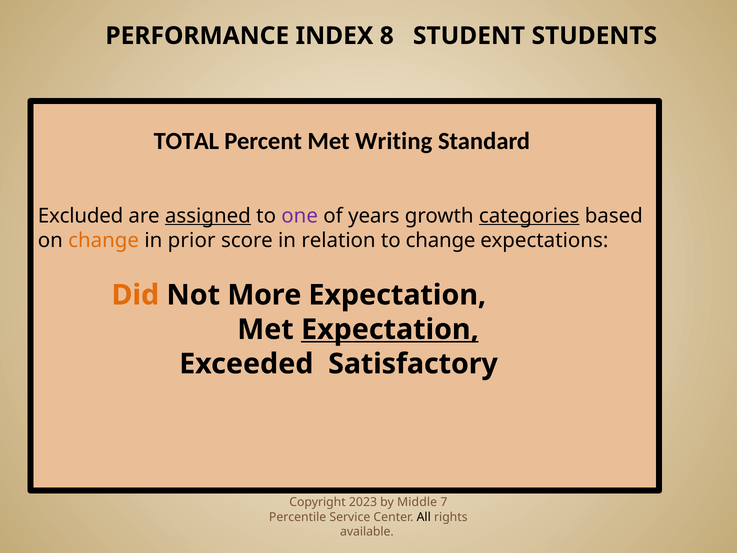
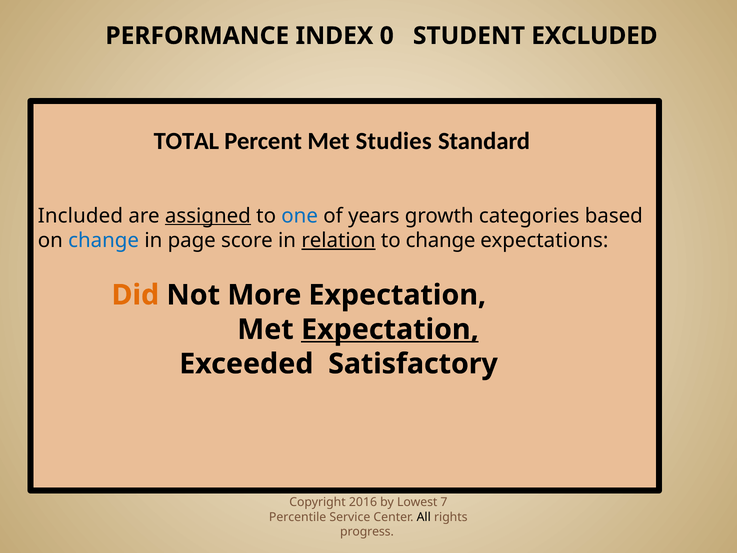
8: 8 -> 0 (387, 36)
STUDENTS: STUDENTS -> EXCLUDED (594, 36)
Writing: Writing -> Studies (394, 141)
Excluded: Excluded -> Included (80, 216)
one colour: purple -> blue (300, 216)
categories underline: present -> none (529, 216)
change colour: orange -> blue (104, 240)
prior: prior -> page (192, 240)
relation underline: none -> present (339, 240)
2023: 2023 -> 2016 (363, 502)
Middle: Middle -> Lowest (417, 502)
available: available -> progress (367, 532)
